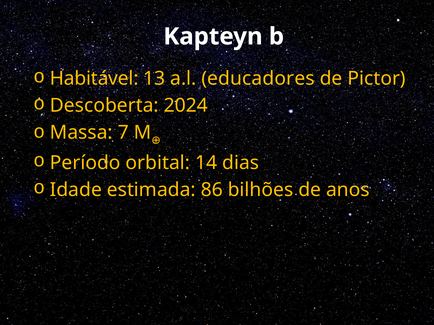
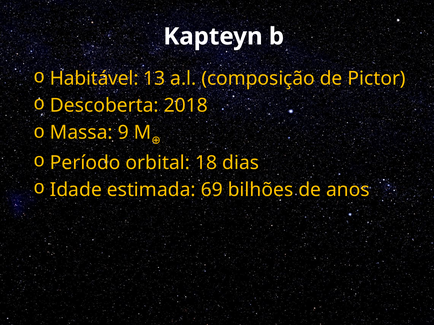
educadores: educadores -> composição (258, 79)
2024: 2024 -> 2018 (186, 106)
7: 7 -> 9 (123, 133)
14: 14 -> 18 (206, 163)
86: 86 -> 69 (212, 190)
